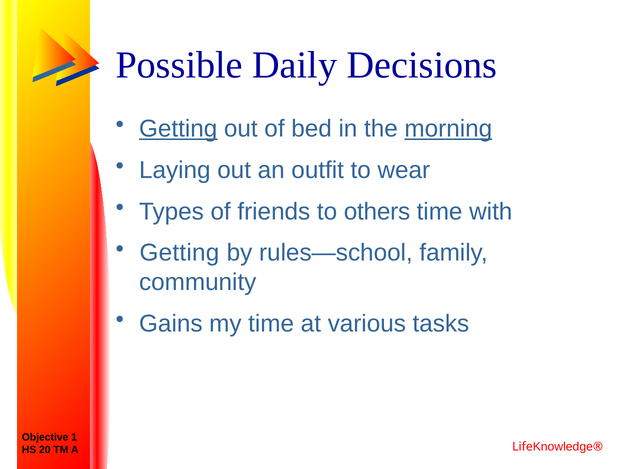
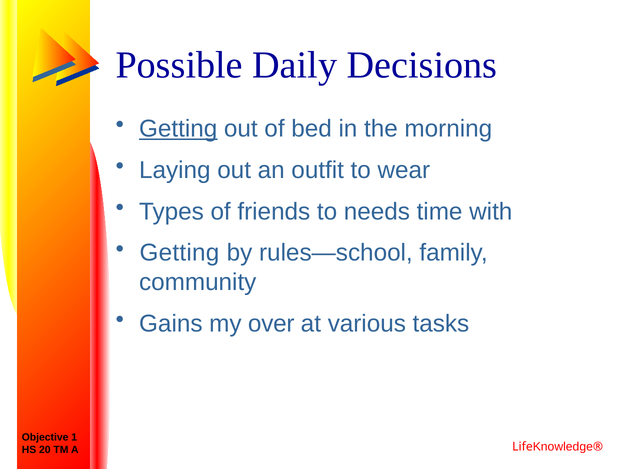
morning underline: present -> none (448, 129)
others: others -> needs (377, 211)
my time: time -> over (271, 323)
